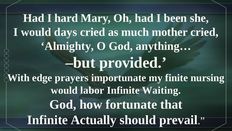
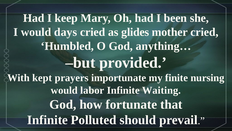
hard: hard -> keep (66, 18)
much: much -> glides (135, 32)
Almighty: Almighty -> Humbled (67, 46)
edge: edge -> kept (42, 78)
Actually: Actually -> Polluted (94, 119)
